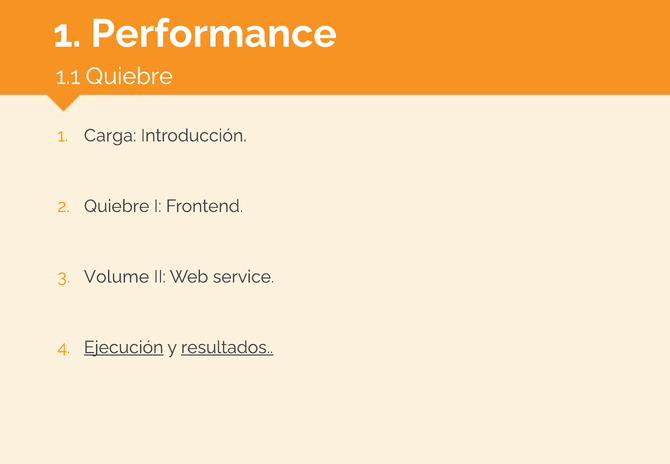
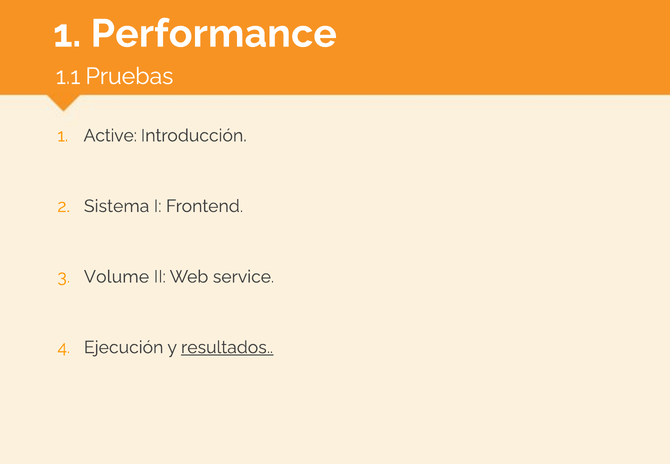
1.1 Quiebre: Quiebre -> Pruebas (129, 76)
Carga: Carga -> Active (110, 136)
Quiebre: Quiebre -> Sistema (117, 206)
Ejecución underline: present -> none (124, 348)
